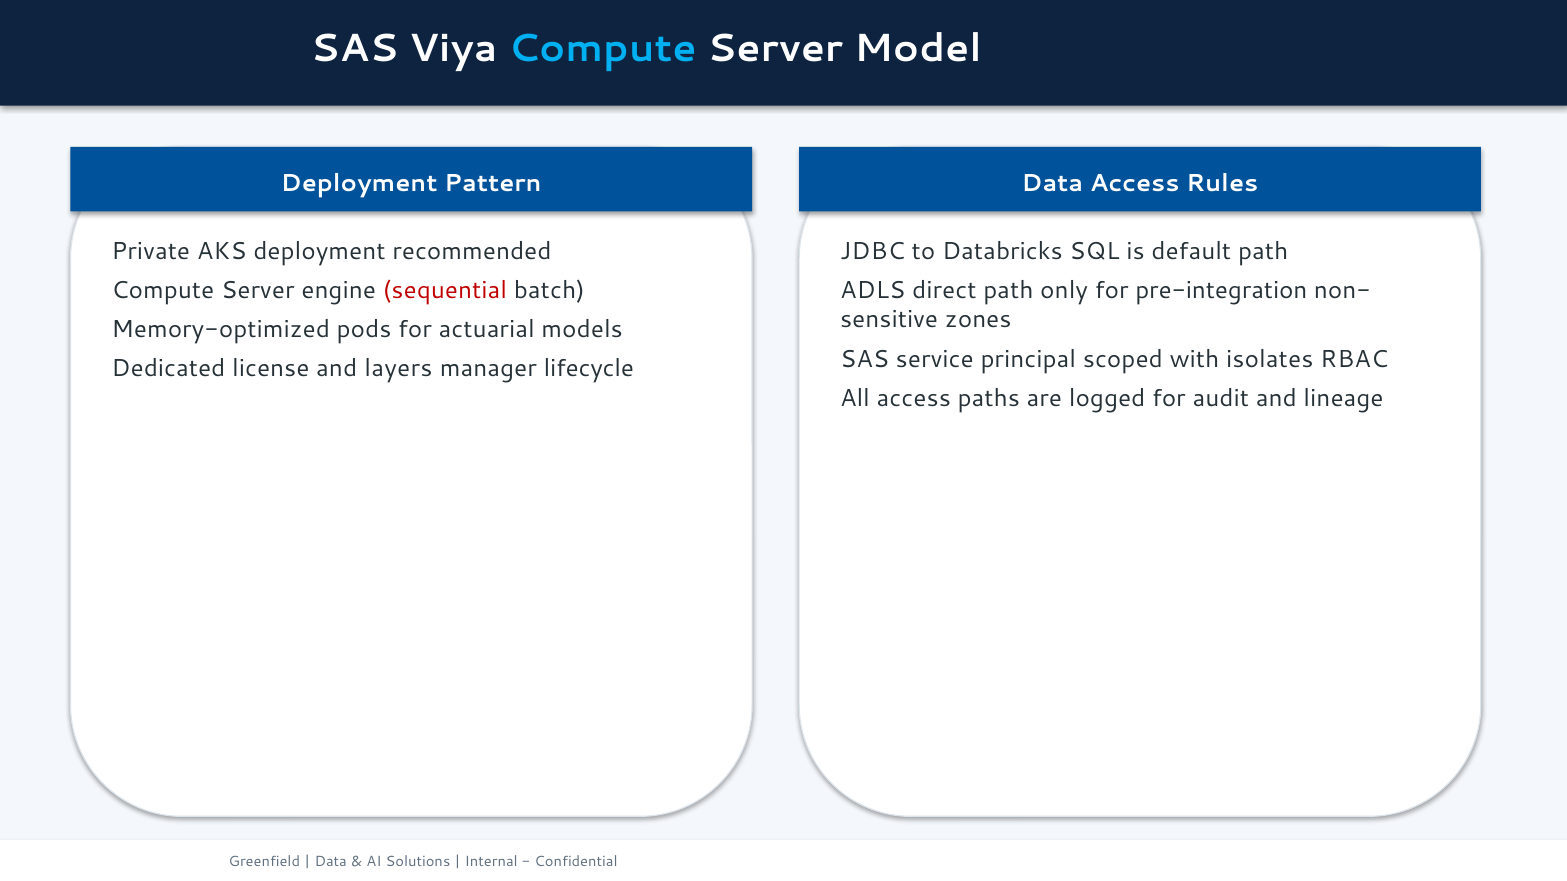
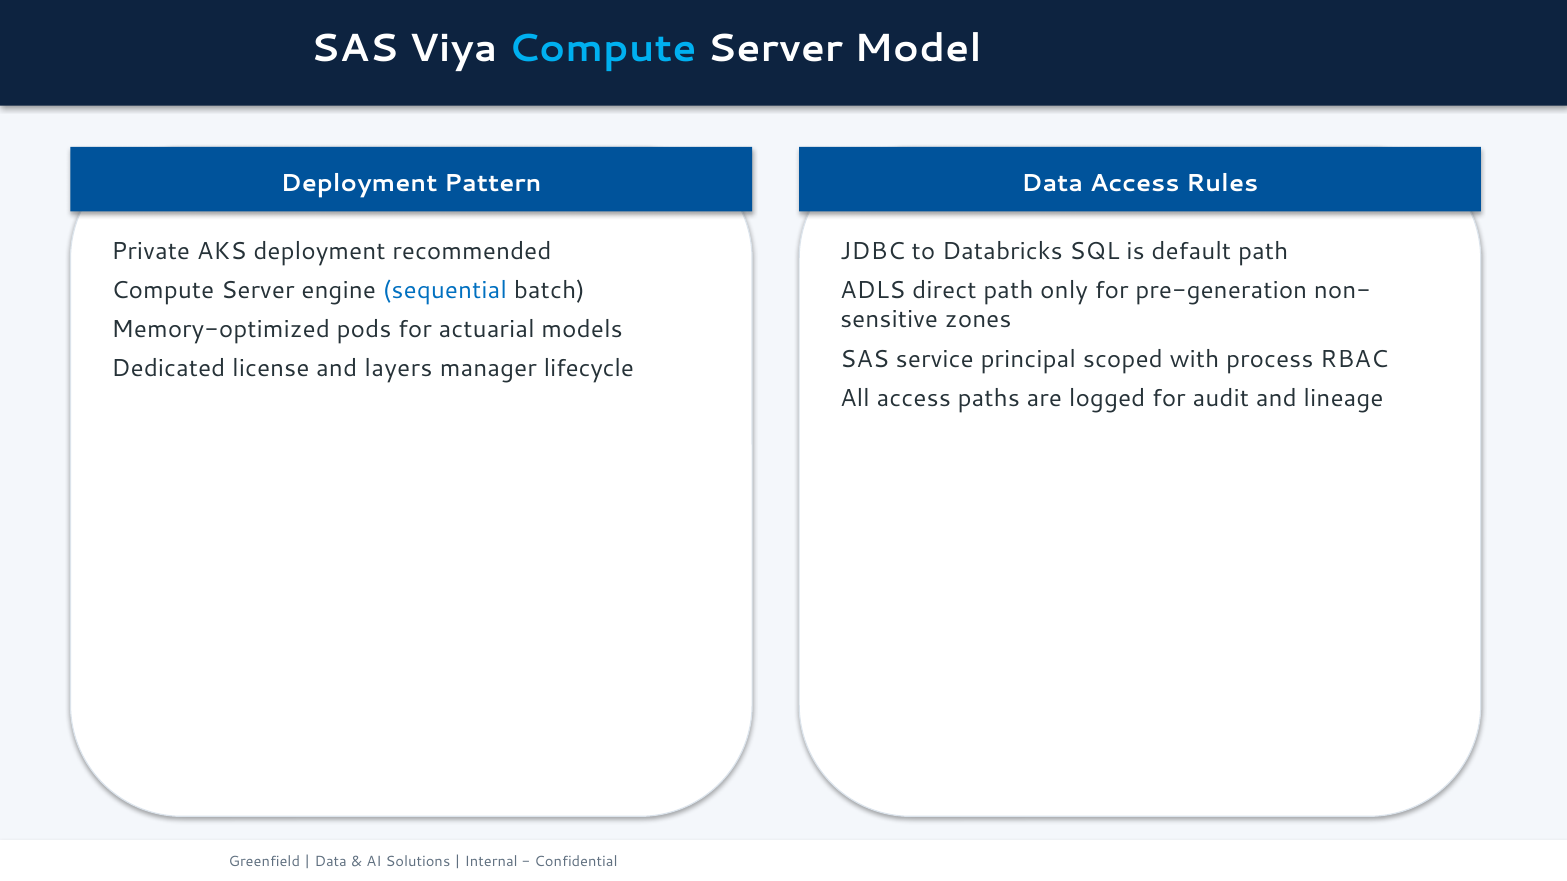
sequential colour: red -> blue (445, 291)
pre-integration: pre-integration -> pre-generation (1221, 291)
isolates: isolates -> process (1270, 359)
